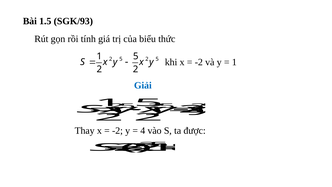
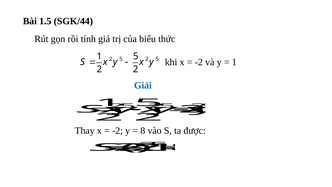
SGK/93: SGK/93 -> SGK/44 (73, 21)
4: 4 -> 8 (143, 131)
